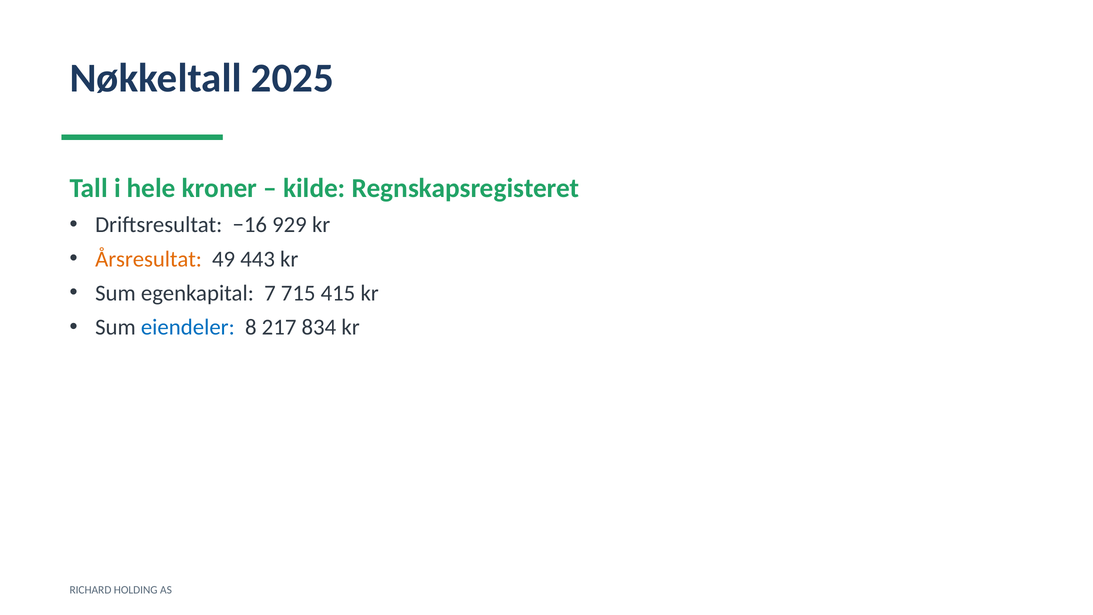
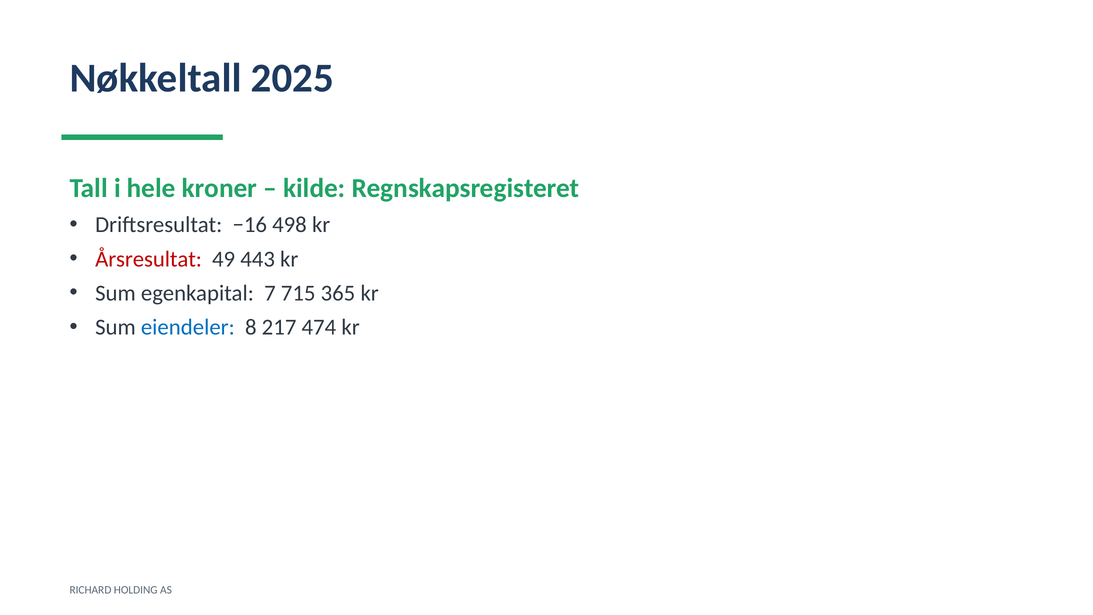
929: 929 -> 498 (289, 225)
Årsresultat colour: orange -> red (149, 259)
415: 415 -> 365 (338, 293)
834: 834 -> 474 (319, 327)
